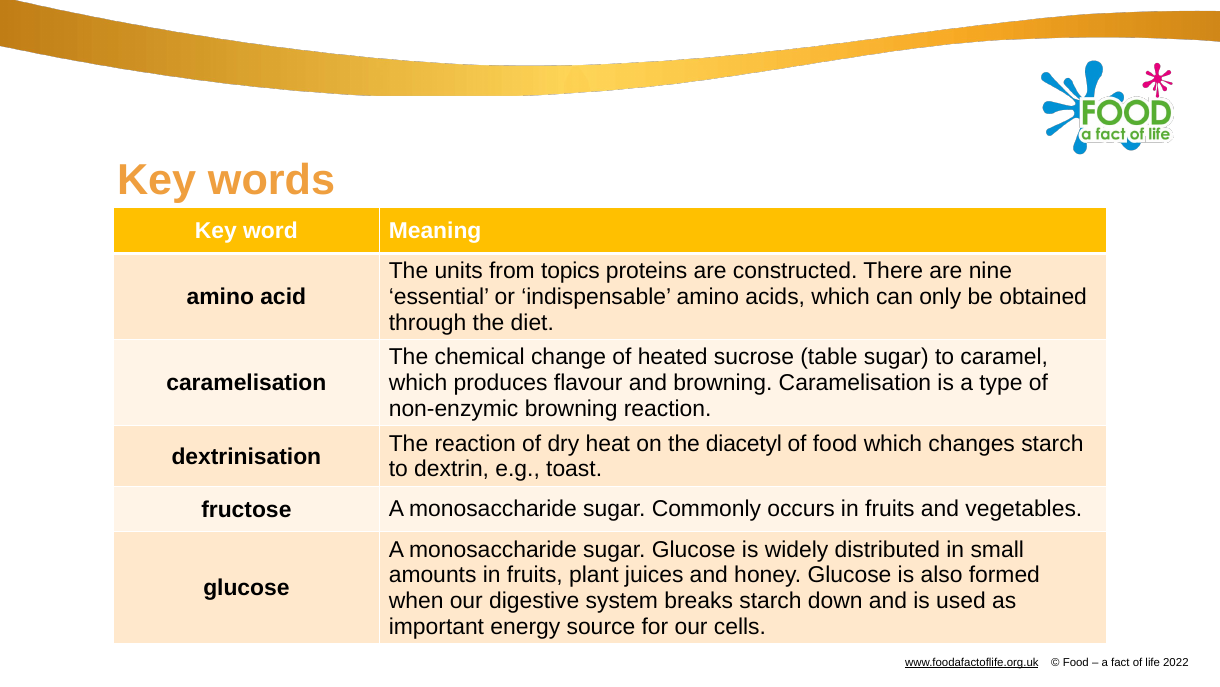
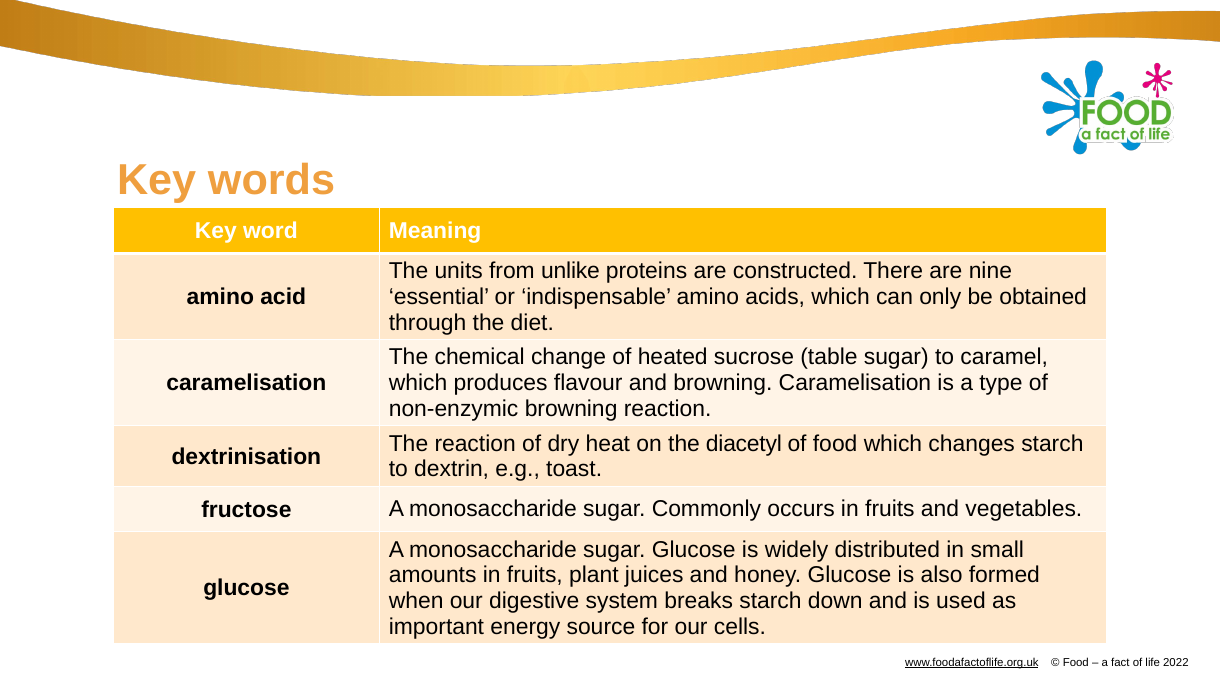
topics: topics -> unlike (570, 271)
